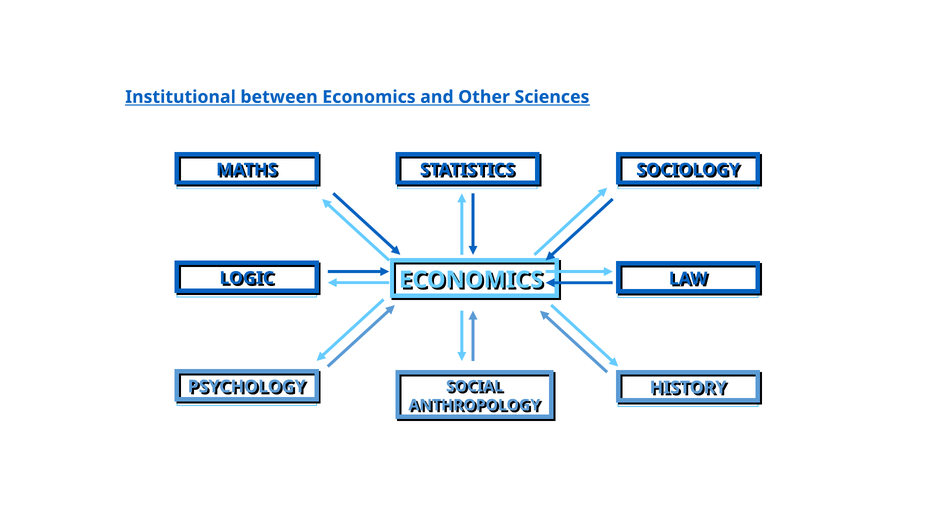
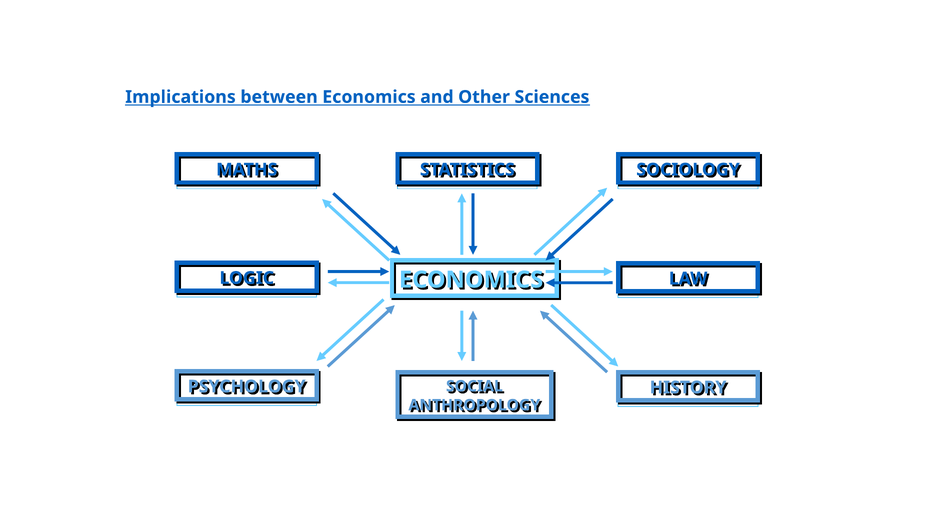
Institutional: Institutional -> Implications (180, 97)
